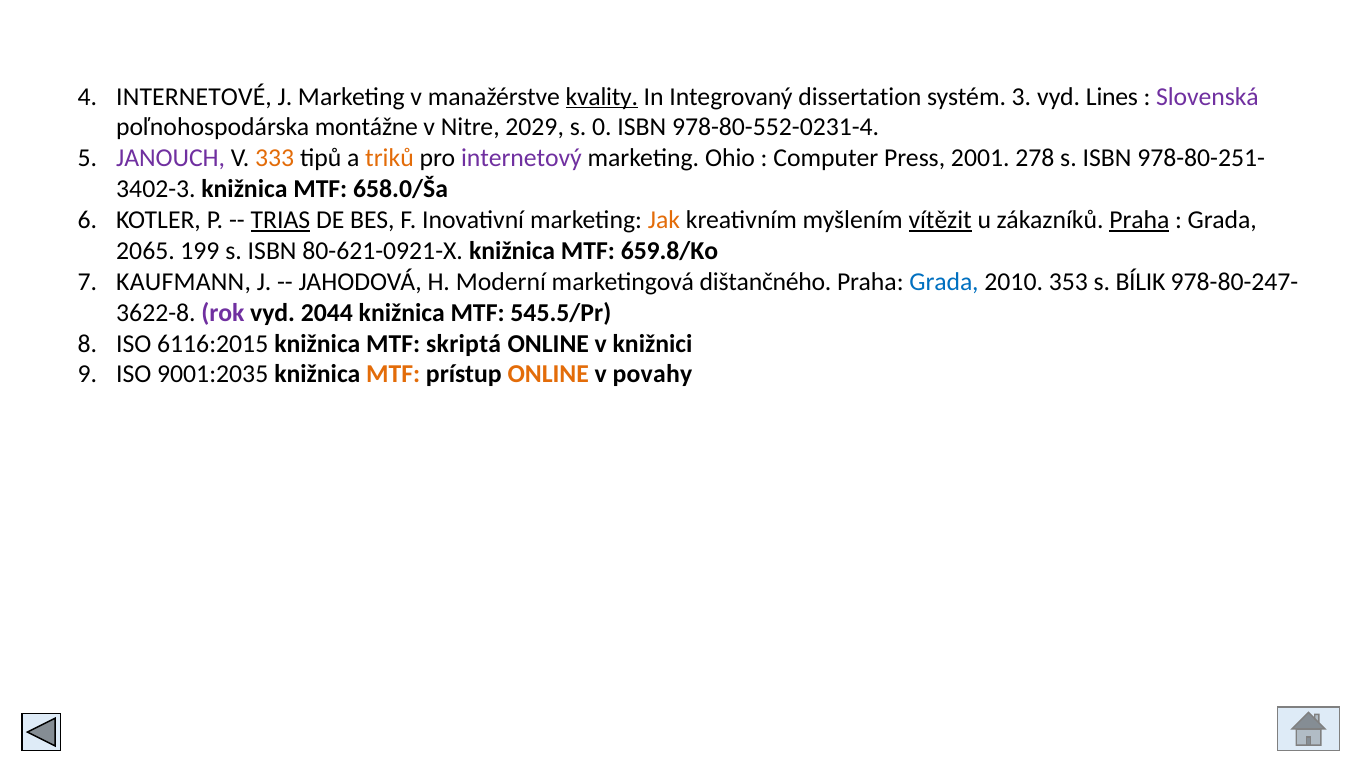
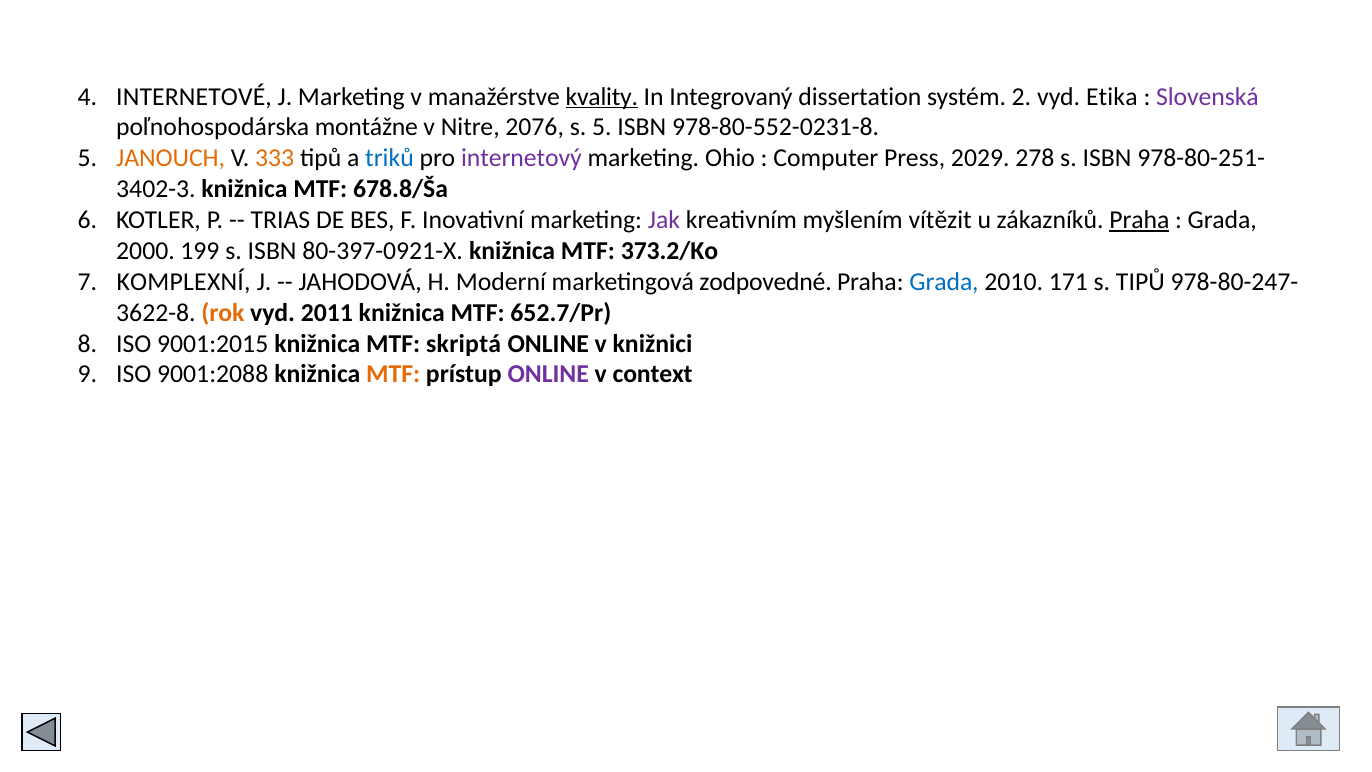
3: 3 -> 2 (1021, 96)
Lines: Lines -> Etika (1112, 96)
2029: 2029 -> 2076 (535, 127)
s 0: 0 -> 5 (602, 127)
978-80-552-0231-4: 978-80-552-0231-4 -> 978-80-552-0231-8 (776, 127)
JANOUCH colour: purple -> orange (171, 158)
triků colour: orange -> blue (390, 158)
2001: 2001 -> 2029 (980, 158)
658.0/Ša: 658.0/Ša -> 678.8/Ša (401, 189)
TRIAS underline: present -> none (280, 220)
Jak colour: orange -> purple (664, 220)
vítězit underline: present -> none (940, 220)
2065: 2065 -> 2000 (146, 251)
80-621-0921-X: 80-621-0921-X -> 80-397-0921-X (383, 251)
659.8/Ko: 659.8/Ko -> 373.2/Ko (670, 251)
KAUFMANN: KAUFMANN -> KOMPLEXNÍ (184, 282)
dištančného: dištančného -> zodpovedné (766, 282)
353: 353 -> 171 (1068, 282)
s BÍLIK: BÍLIK -> TIPŮ (1140, 282)
rok colour: purple -> orange (223, 313)
2044: 2044 -> 2011 (327, 313)
545.5/Pr: 545.5/Pr -> 652.7/Pr (561, 313)
6116:2015: 6116:2015 -> 9001:2015 (213, 343)
9001:2035: 9001:2035 -> 9001:2088 (213, 374)
ONLINE colour: orange -> purple (548, 374)
povahy: povahy -> context (653, 374)
